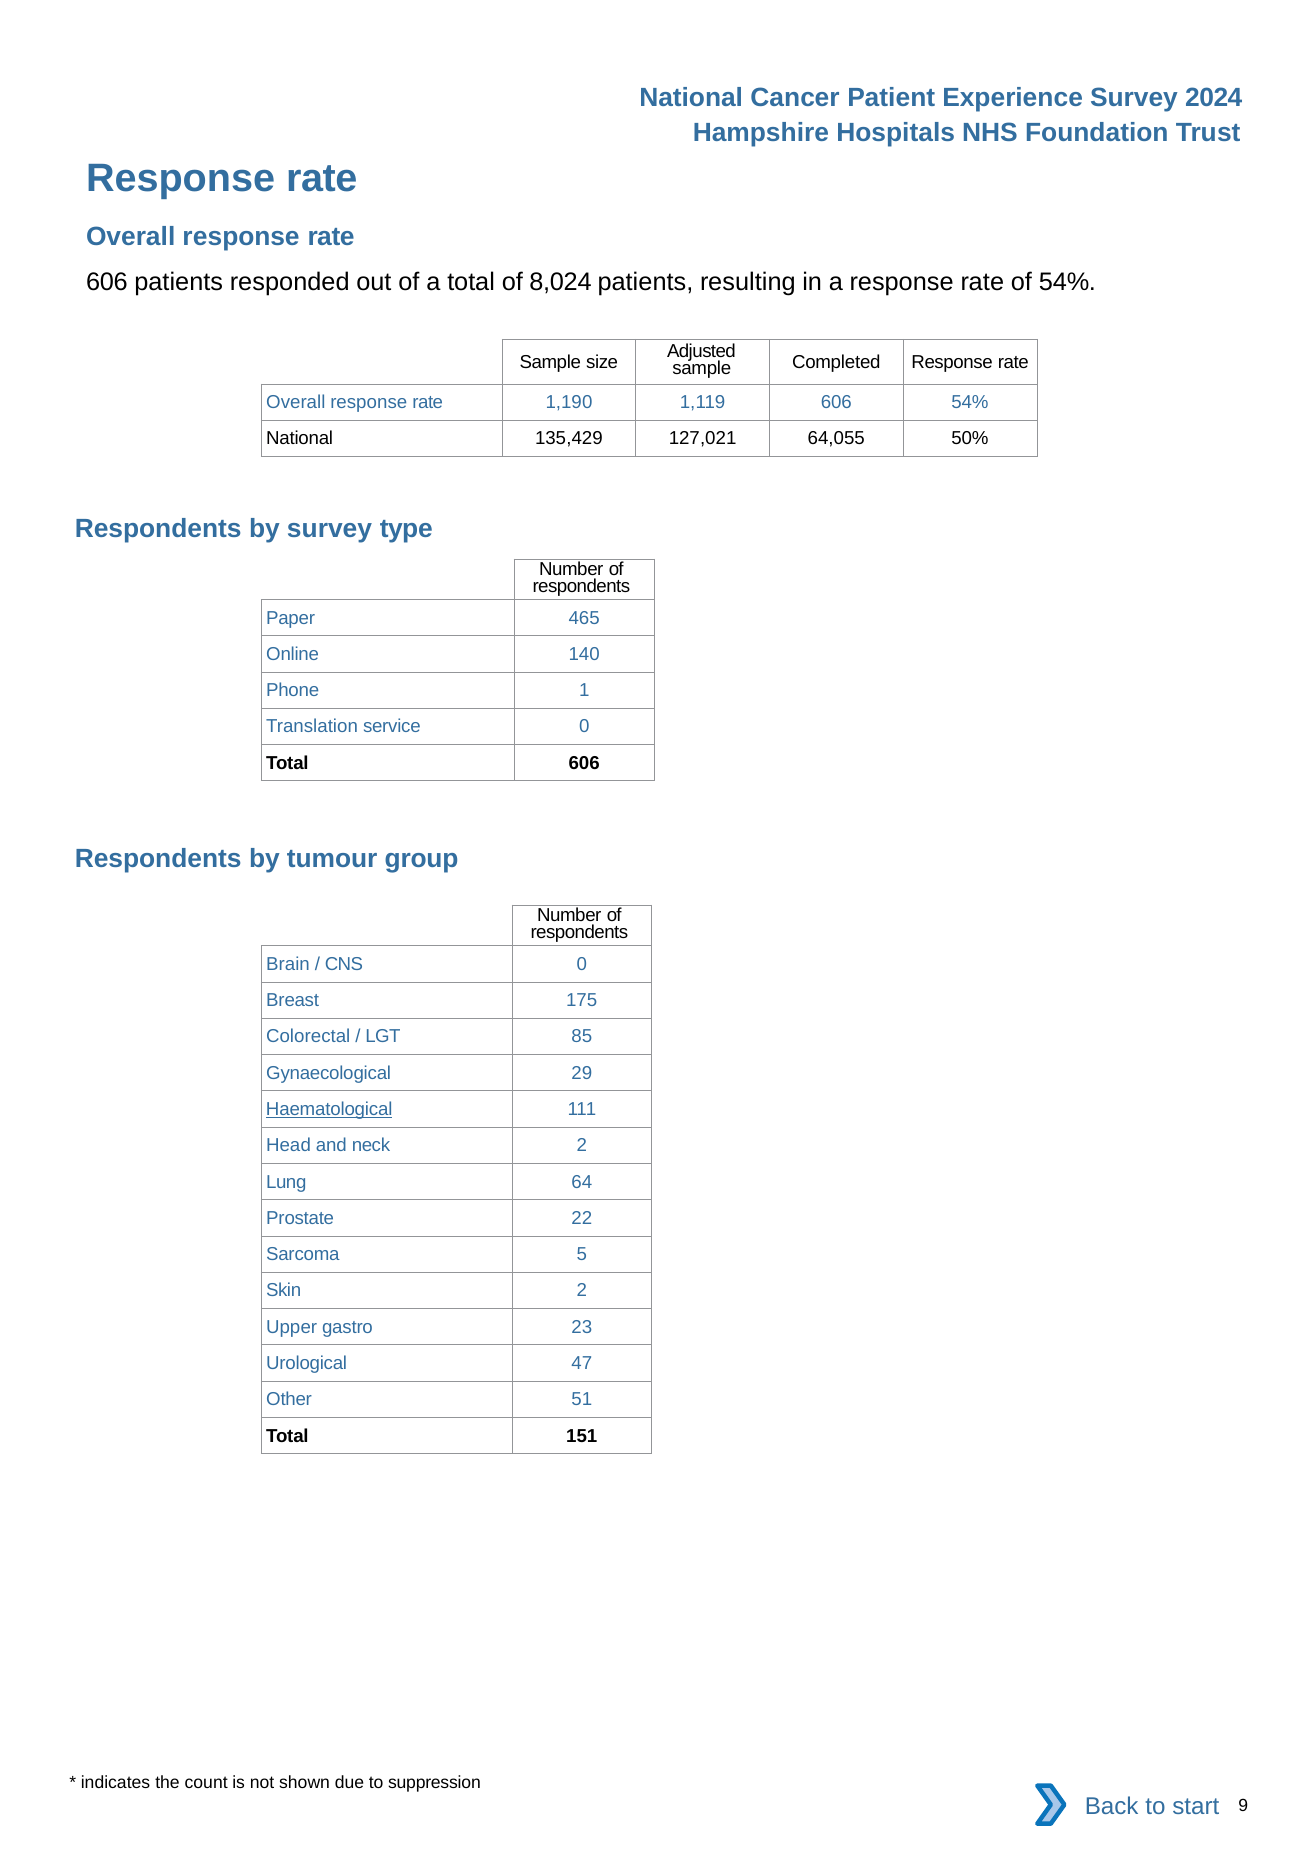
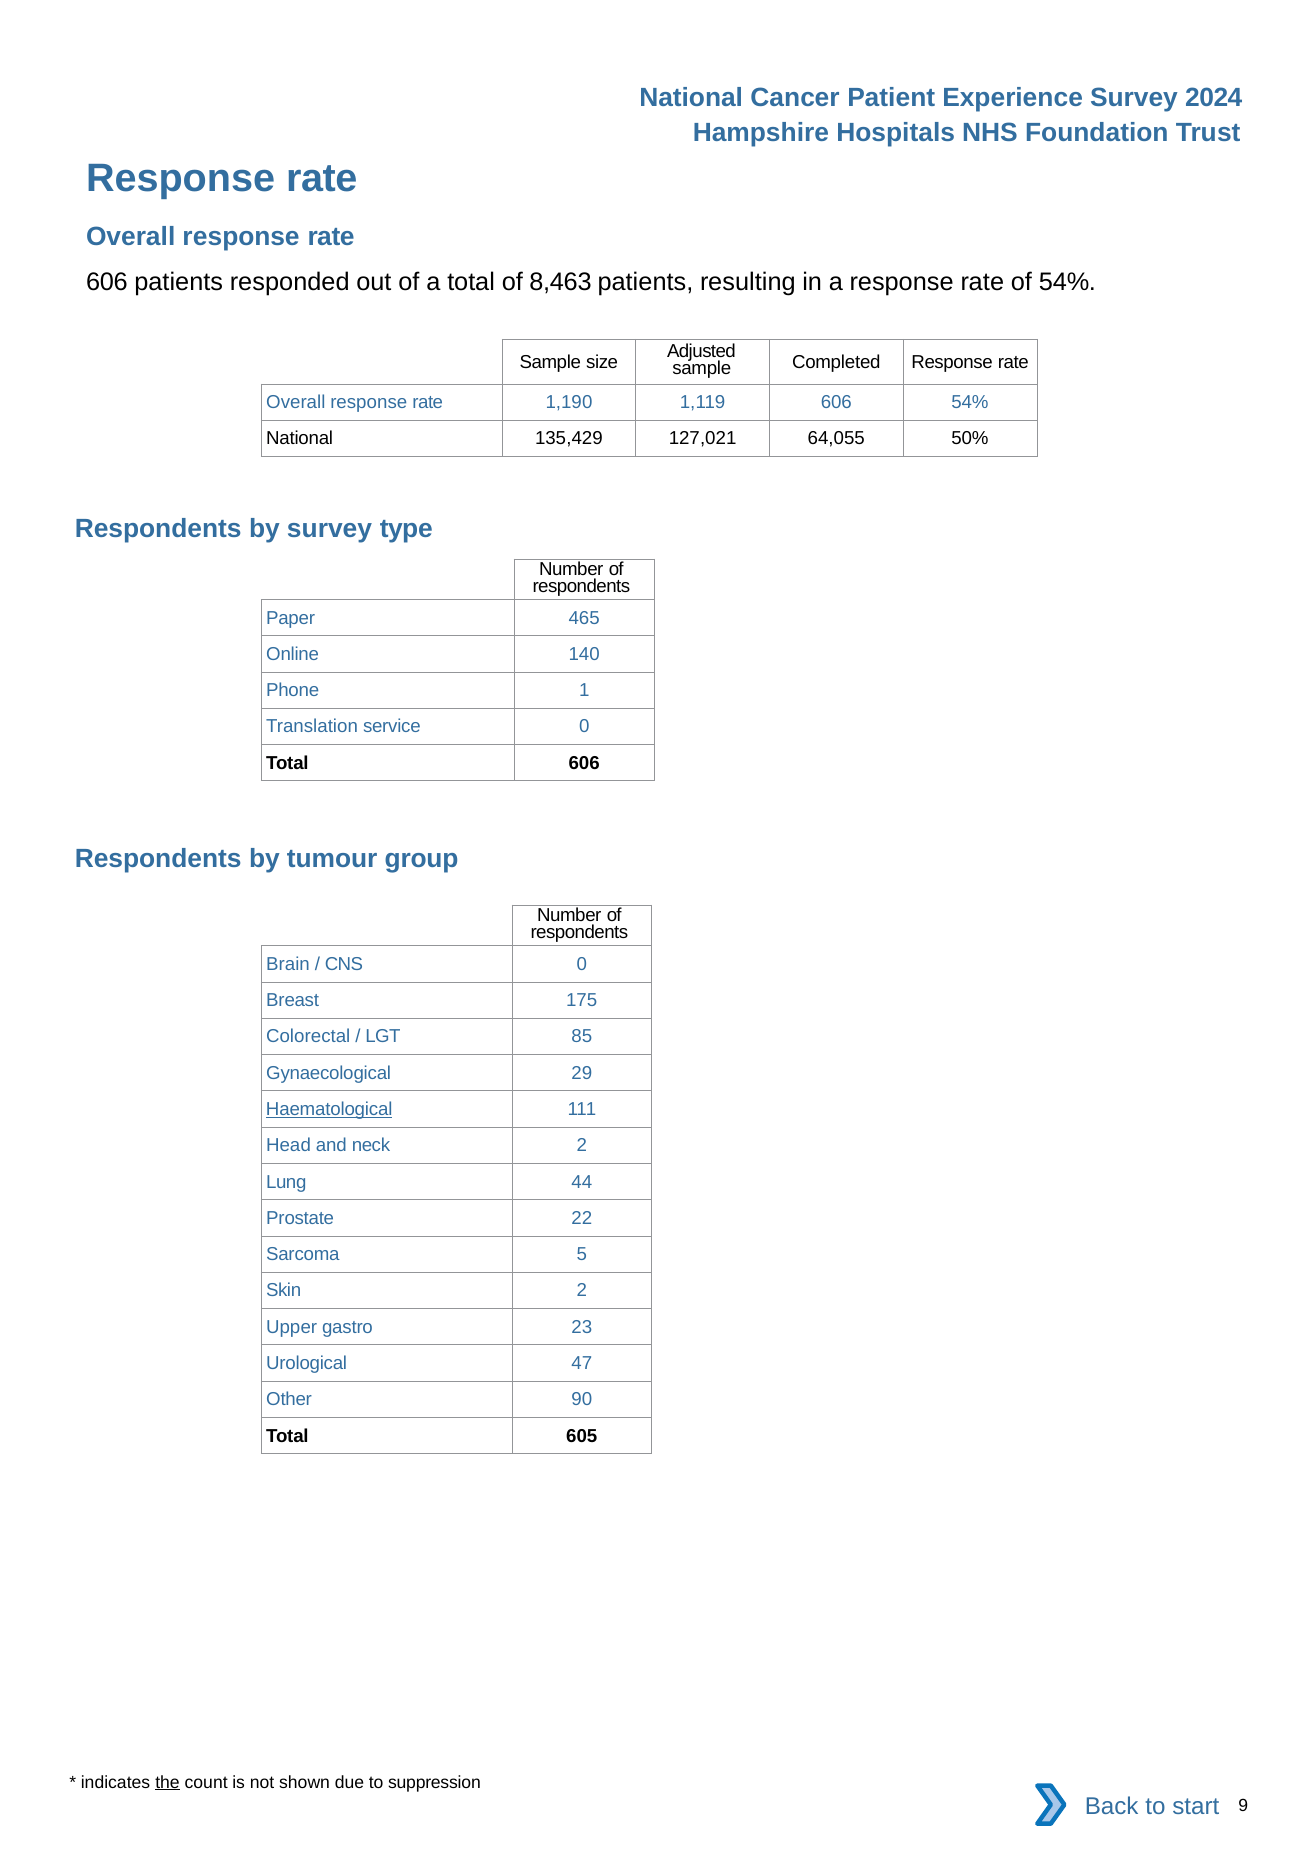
8,024: 8,024 -> 8,463 (560, 282)
64: 64 -> 44 (582, 1182)
51: 51 -> 90 (582, 1400)
151: 151 -> 605 (582, 1436)
the underline: none -> present (168, 1783)
